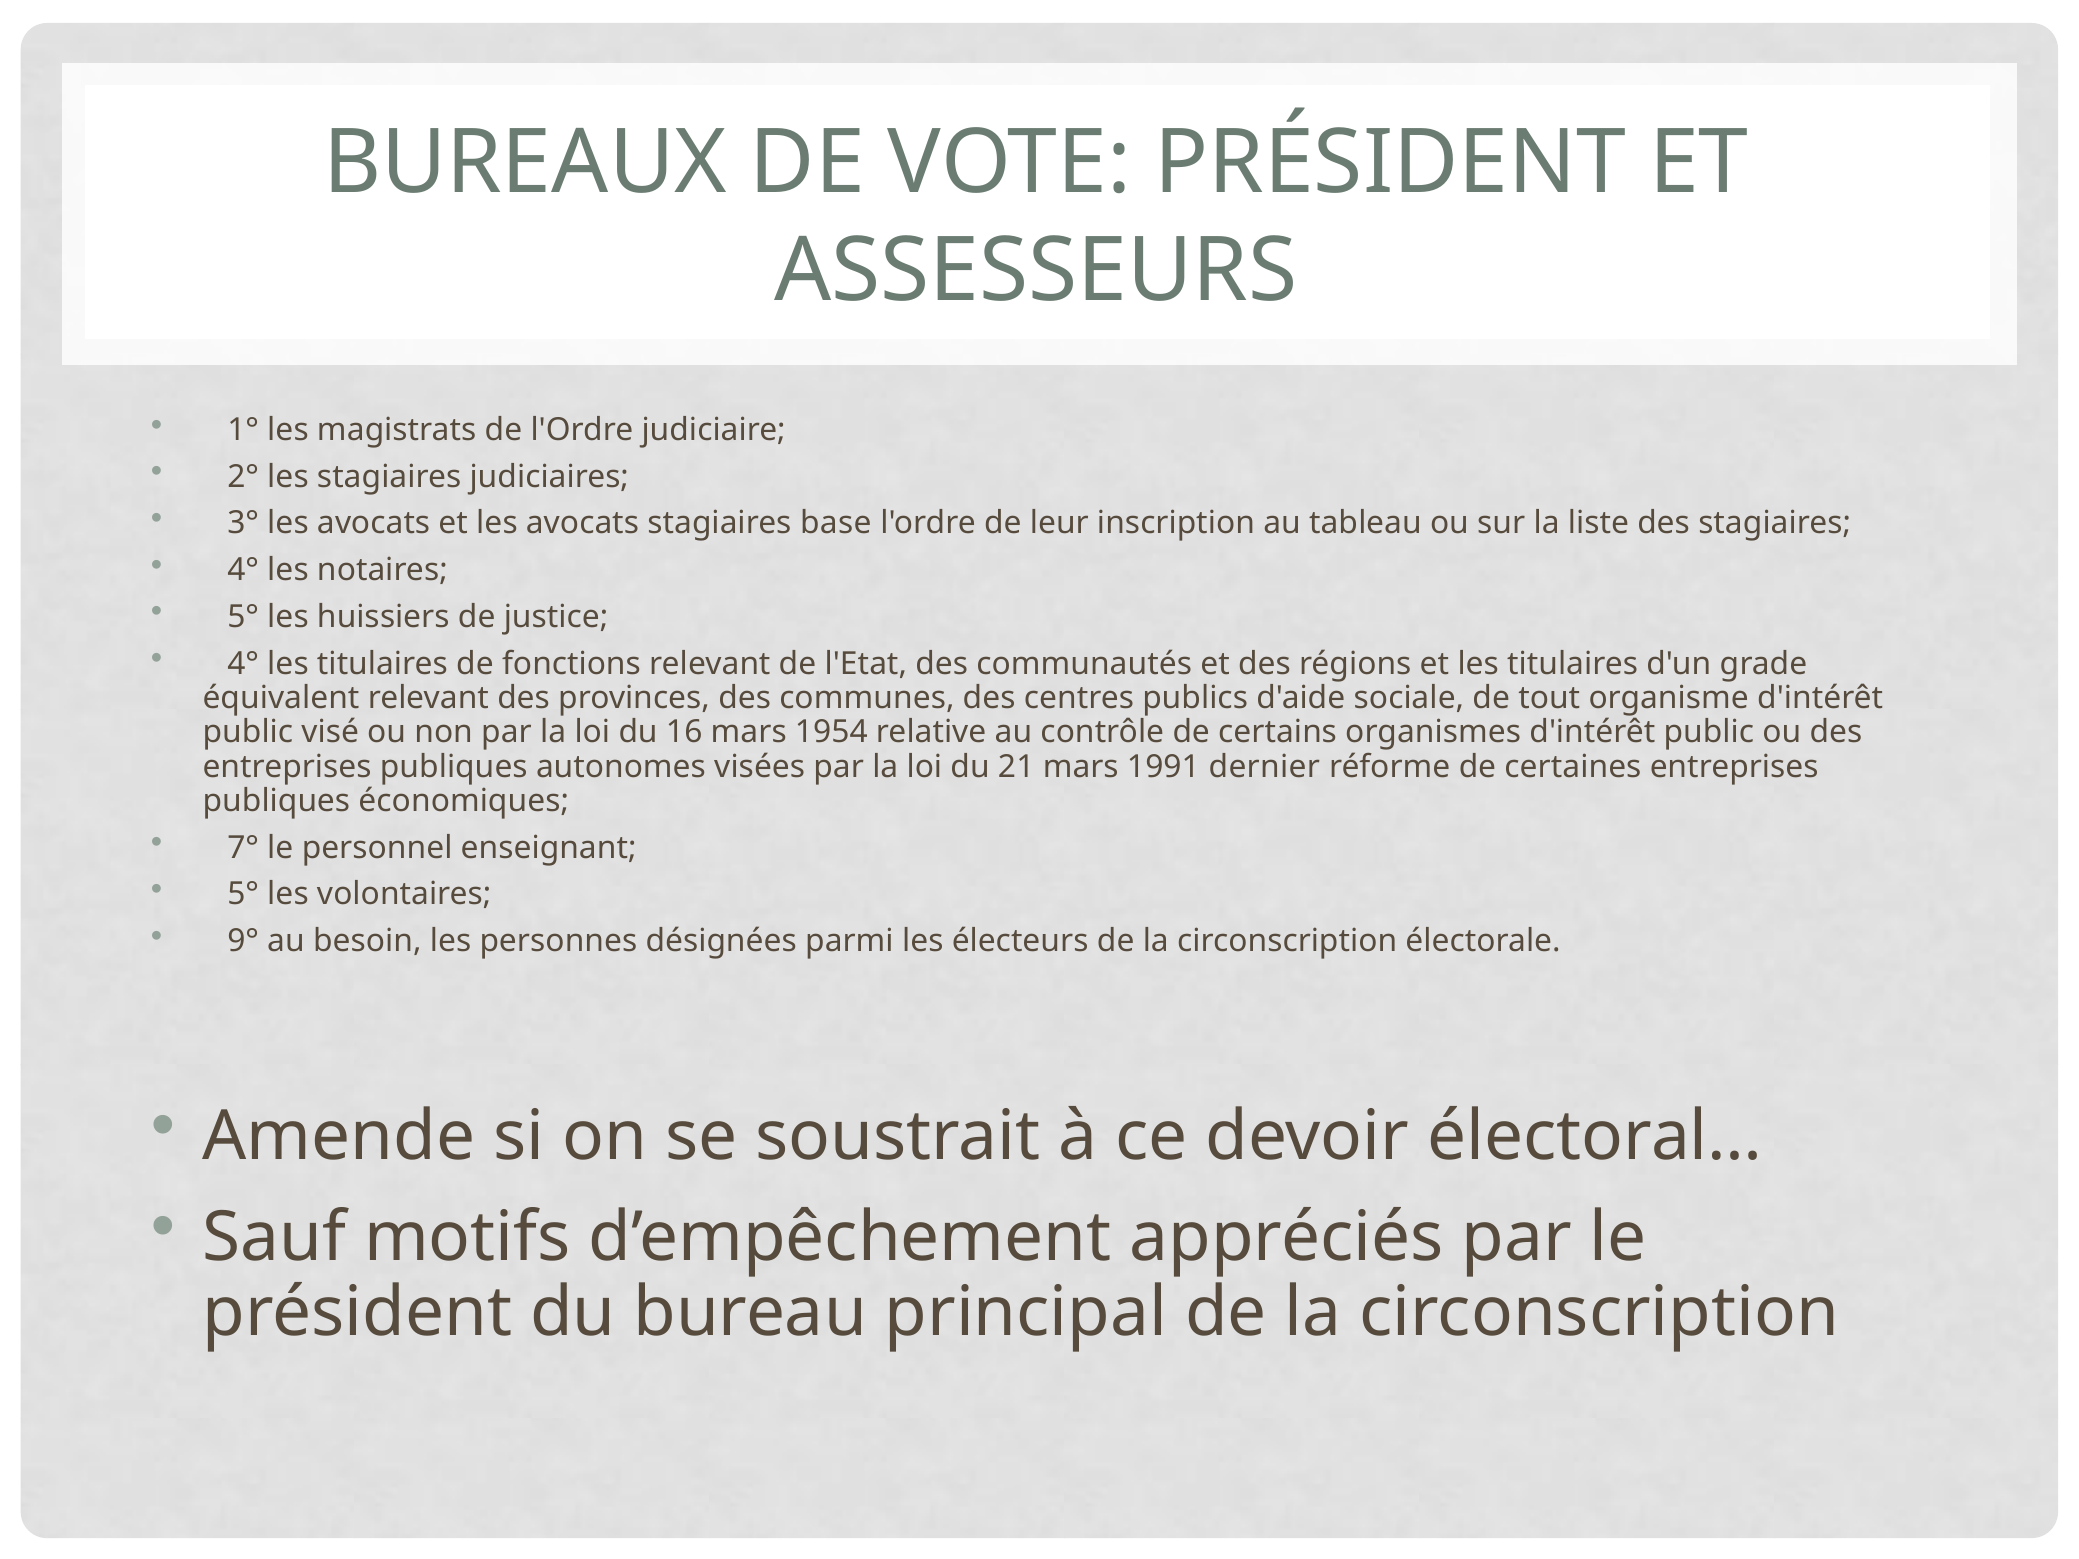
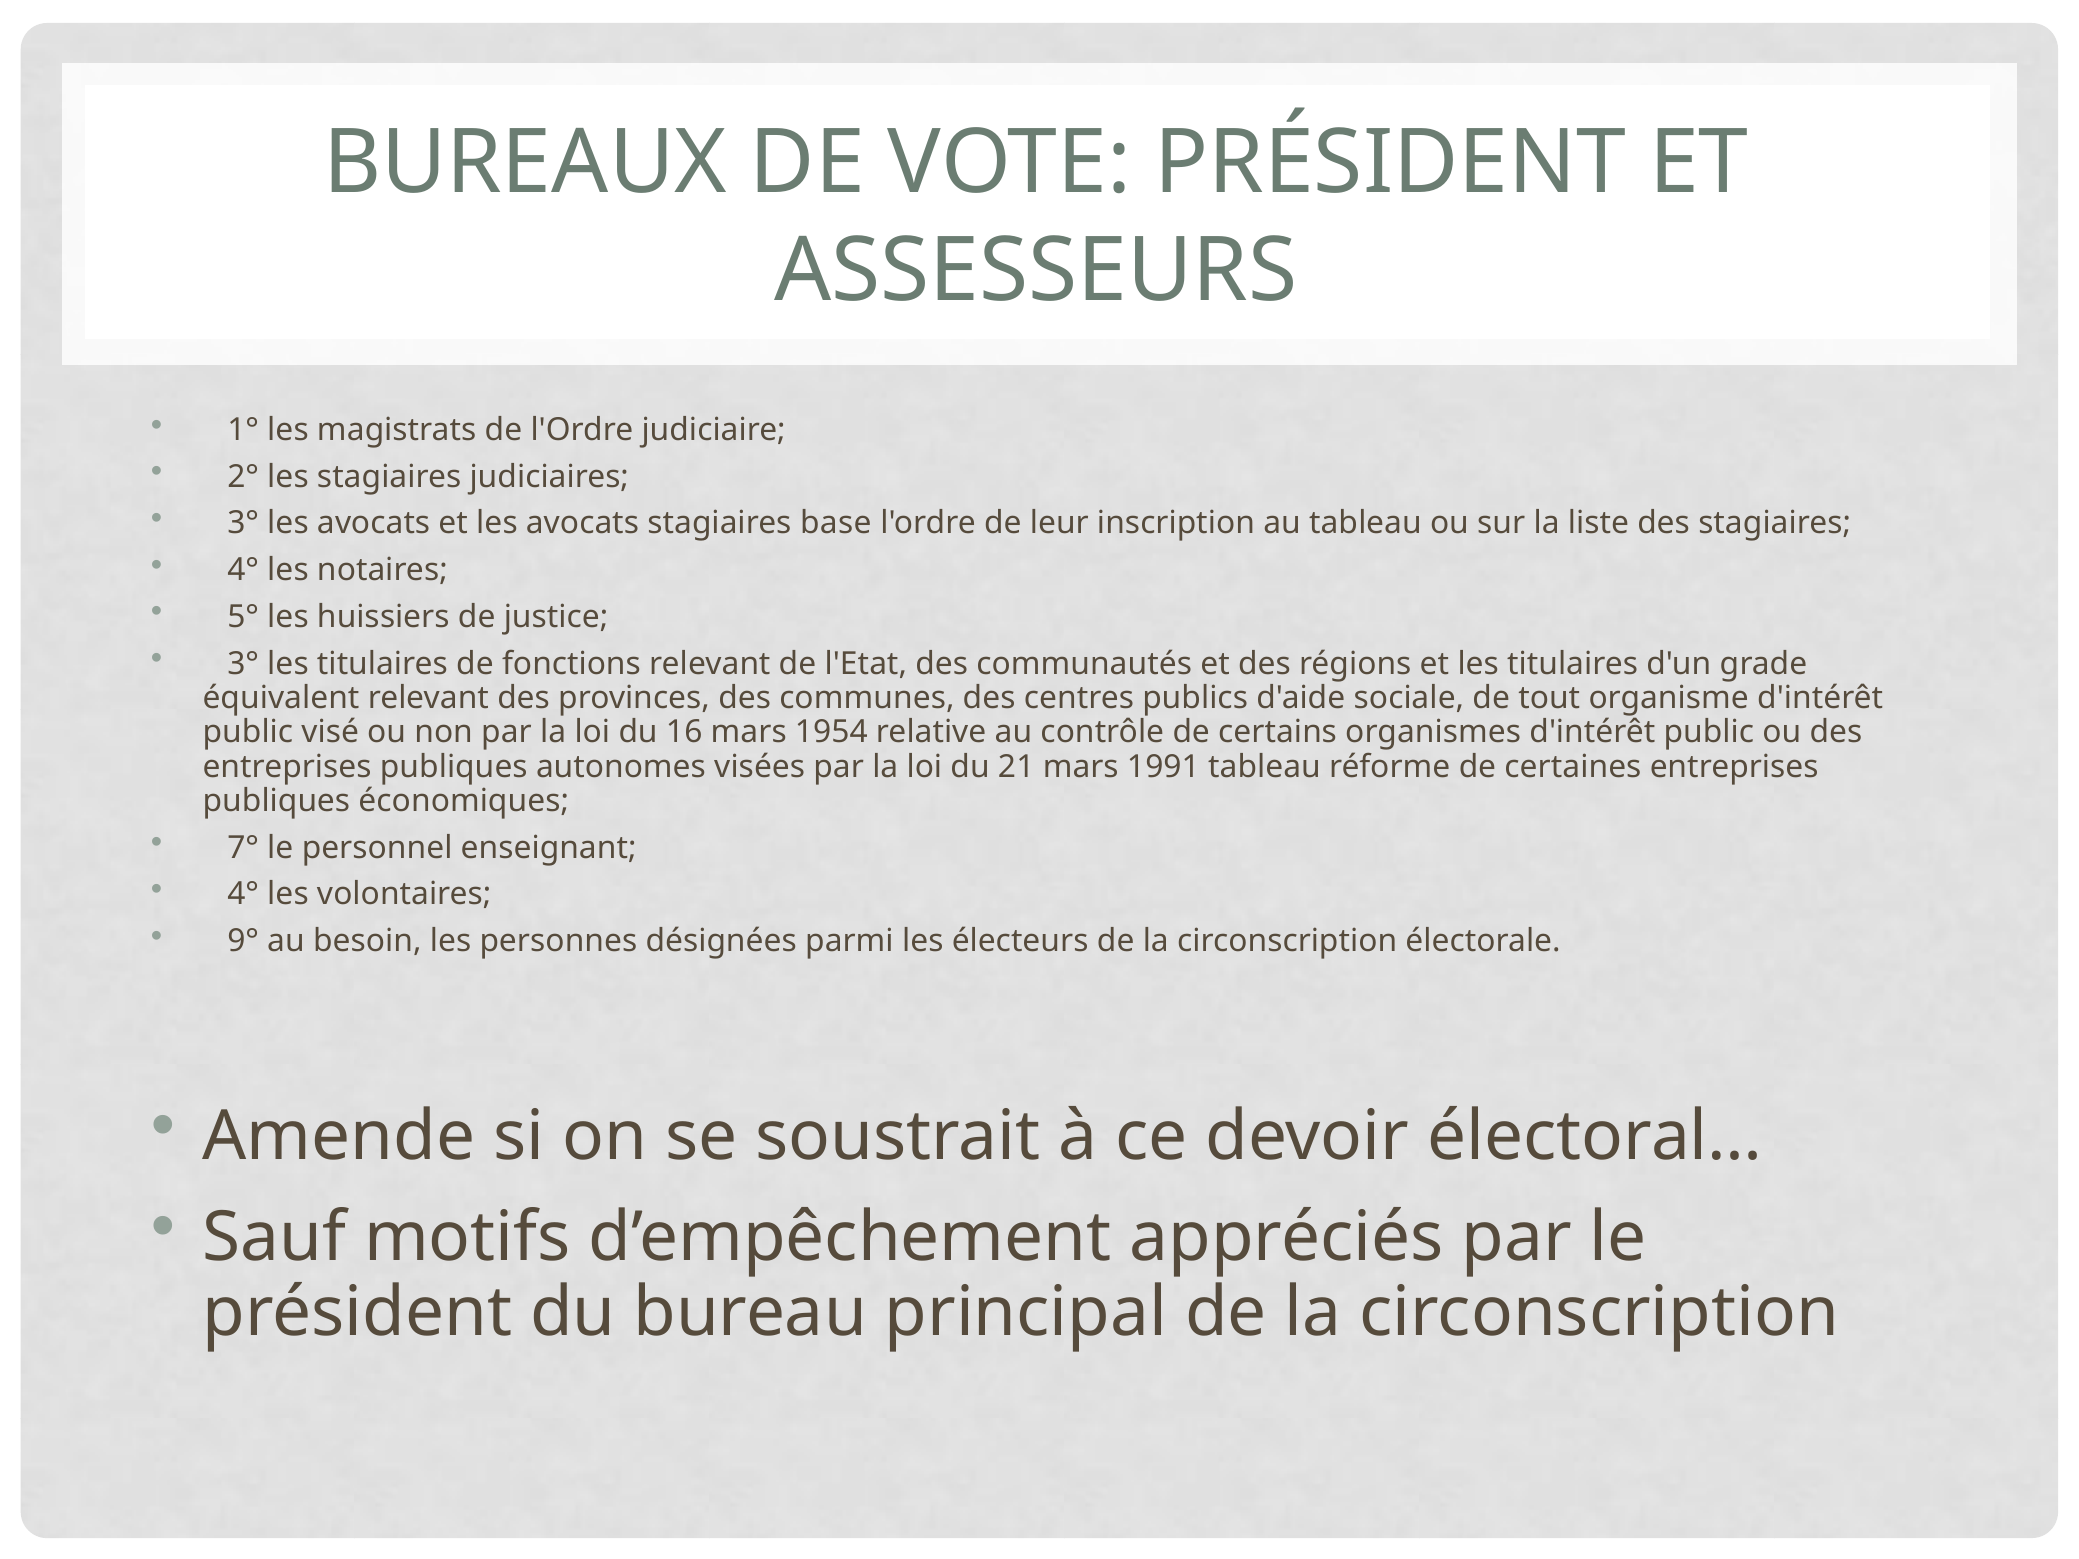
4°: 4° -> 3° (243, 664)
1991 dernier: dernier -> tableau (1264, 767)
5°: 5° -> 4° (243, 894)
